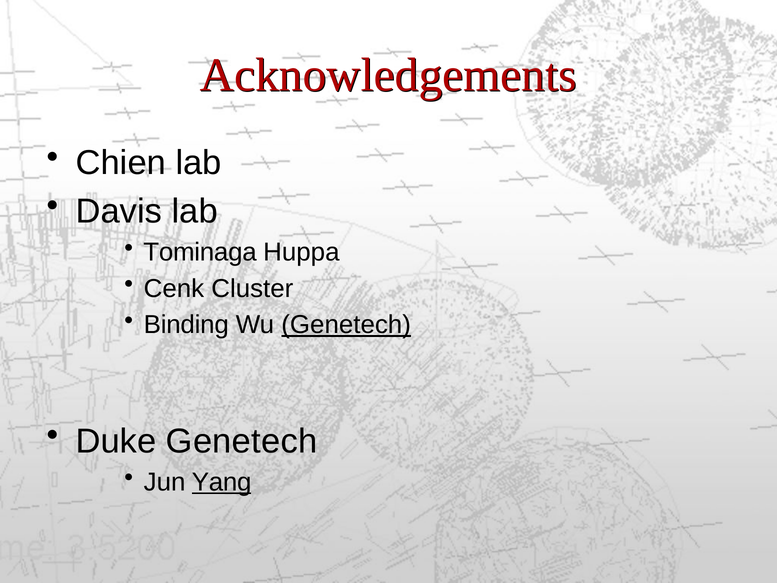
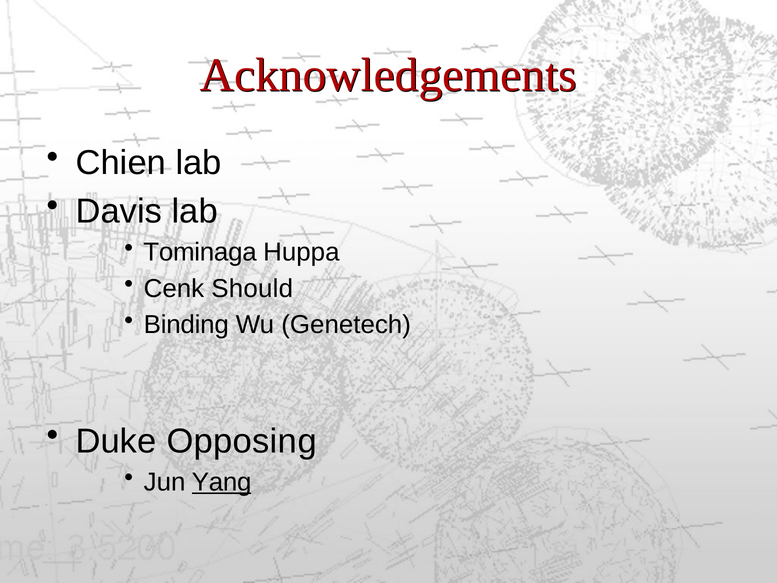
Cluster: Cluster -> Should (252, 288)
Genetech underline: present -> none (346, 325)
Duke Genetech: Genetech -> Opposing (242, 441)
